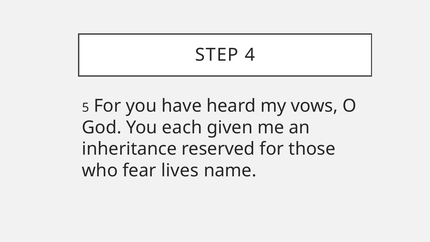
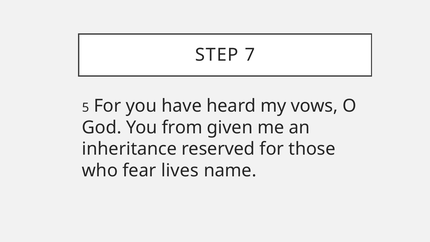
4: 4 -> 7 (250, 55)
each: each -> from (182, 127)
